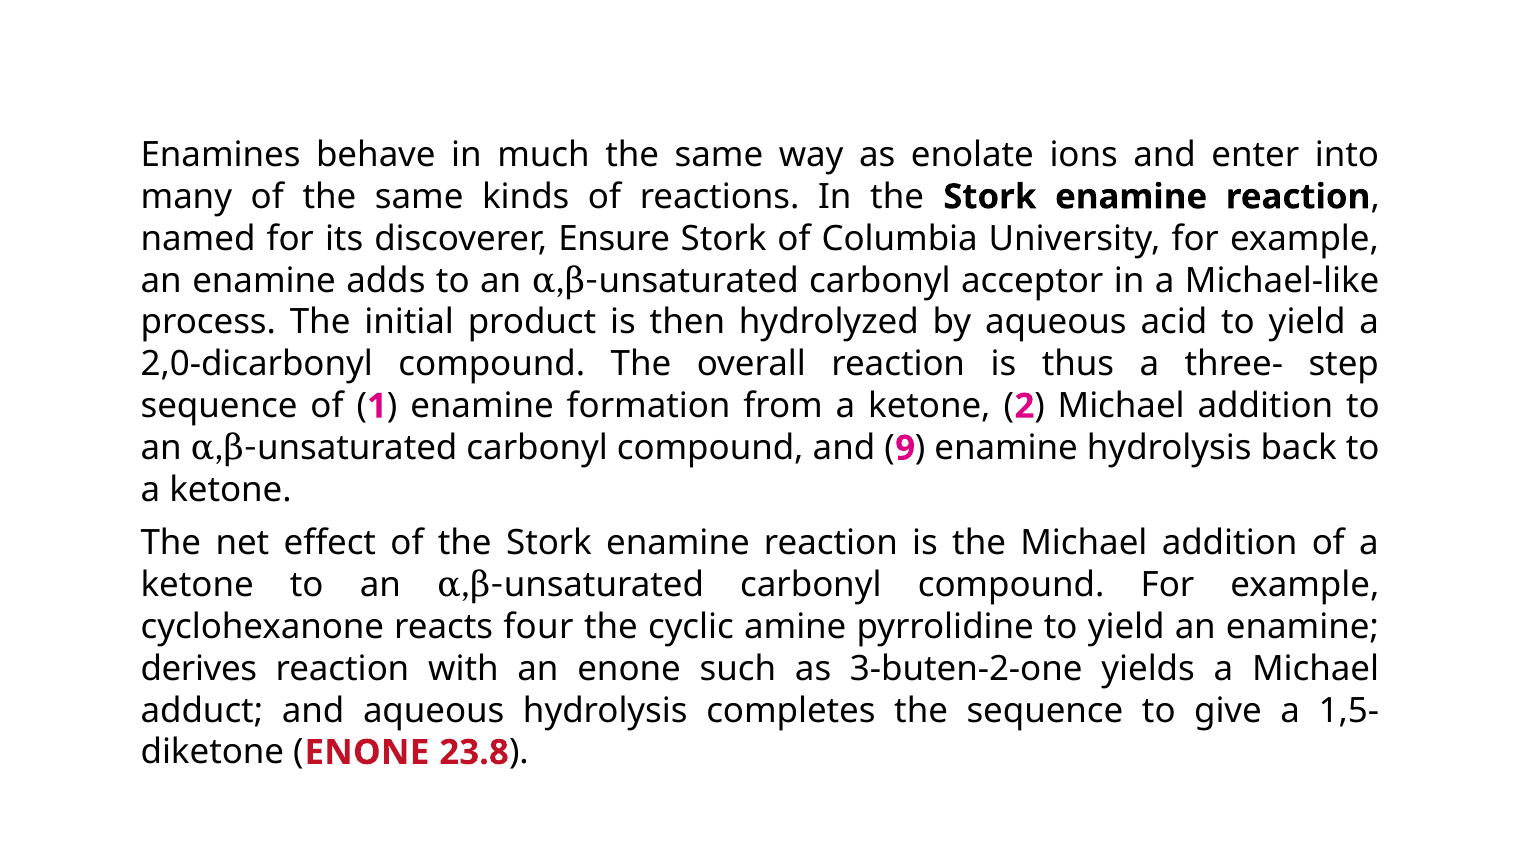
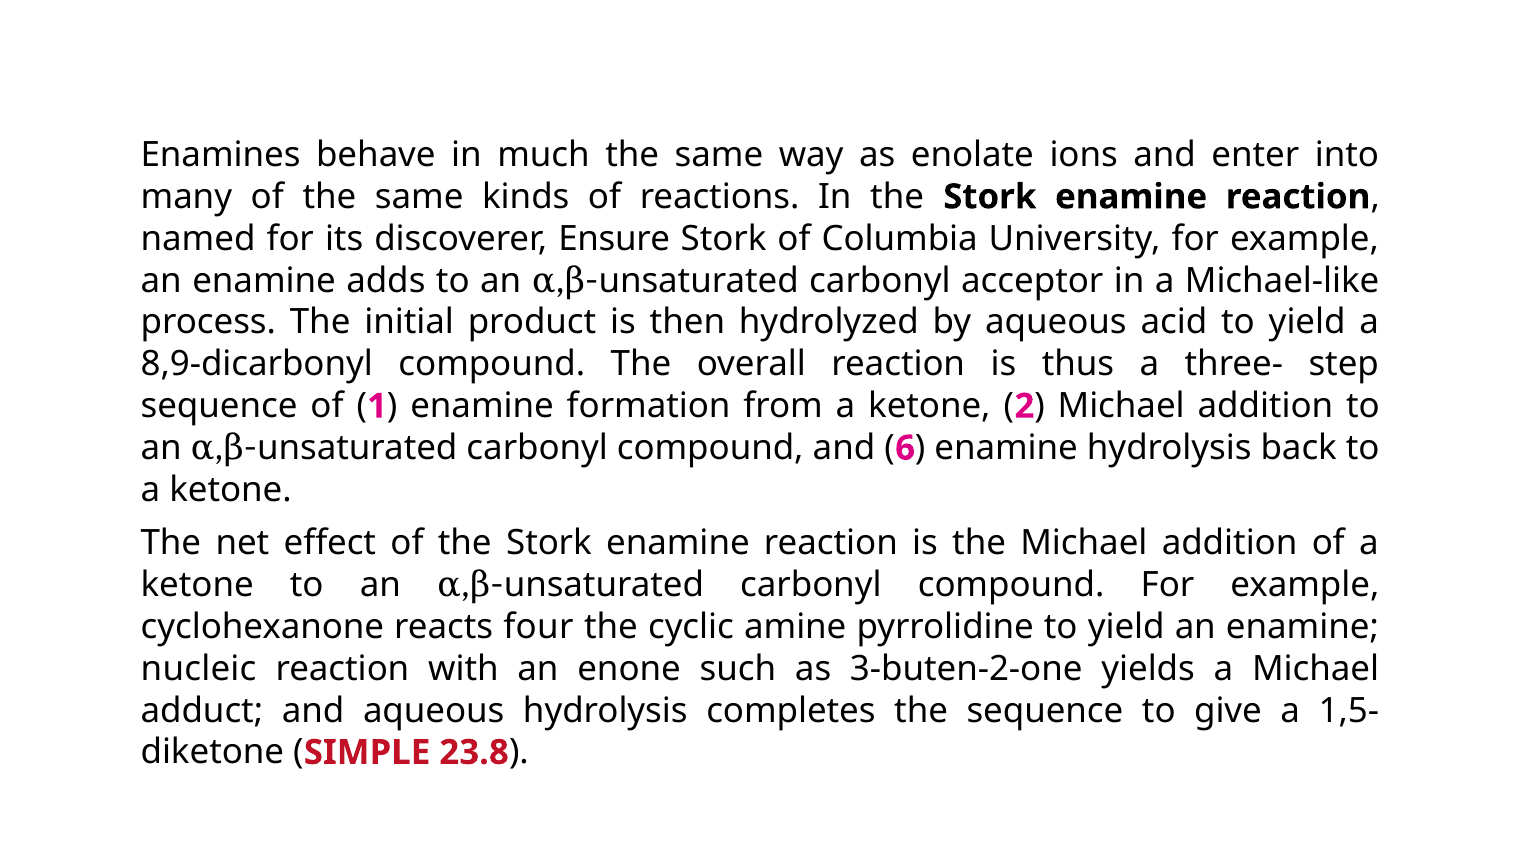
2,0-dicarbonyl: 2,0-dicarbonyl -> 8,9-dicarbonyl (257, 364)
9: 9 -> 6 (905, 448)
derives: derives -> nucleic (199, 669)
ENONE: ENONE -> SIMPLE (367, 753)
